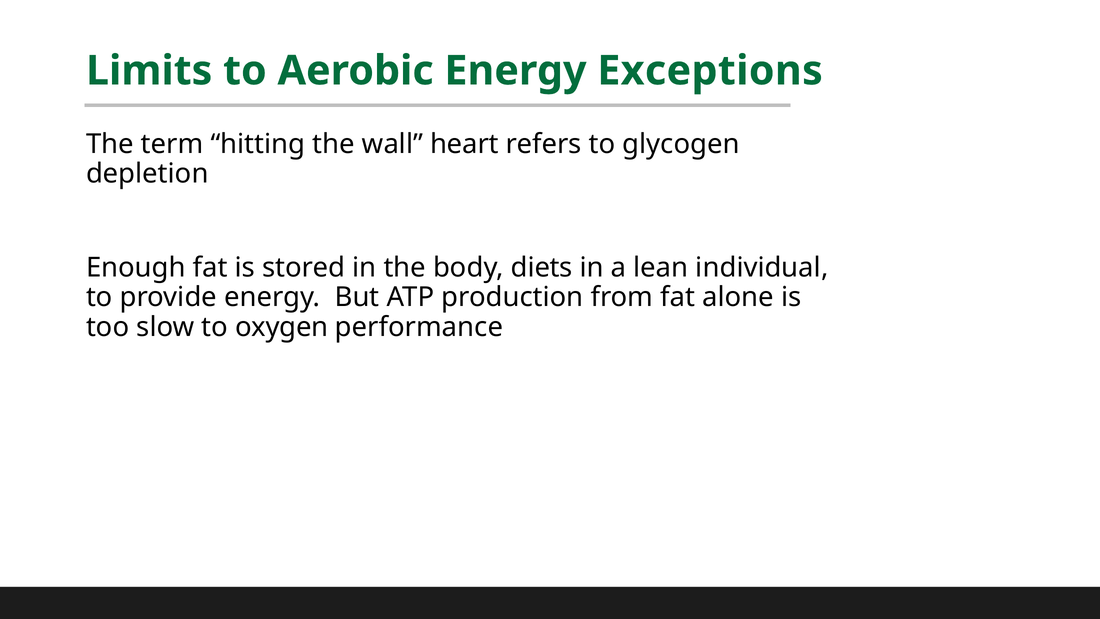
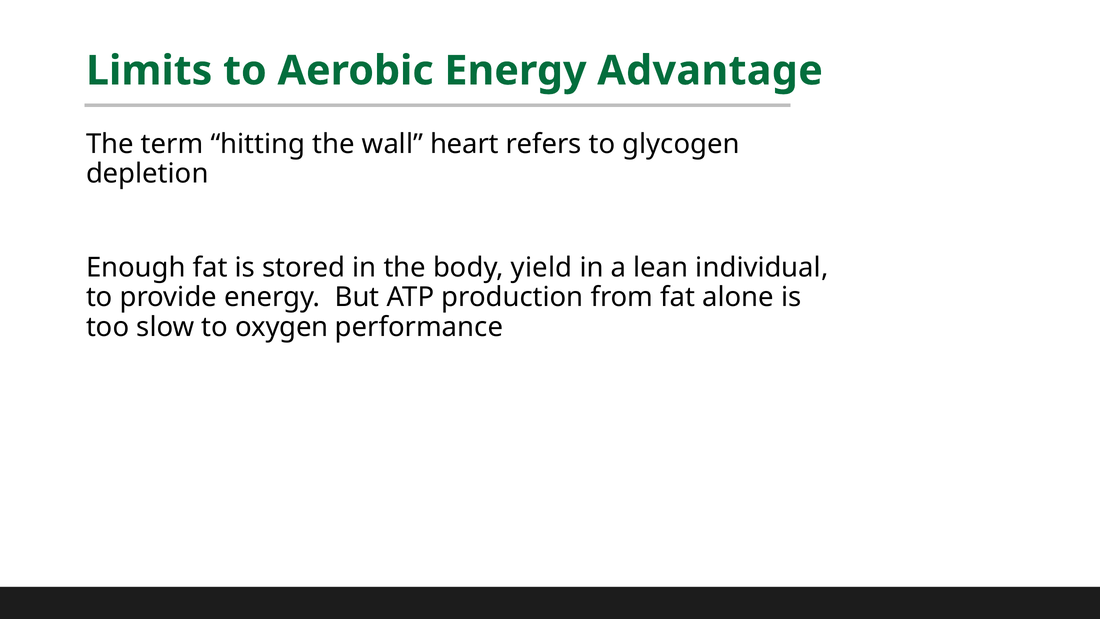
Exceptions: Exceptions -> Advantage (710, 71)
diets: diets -> yield (542, 267)
